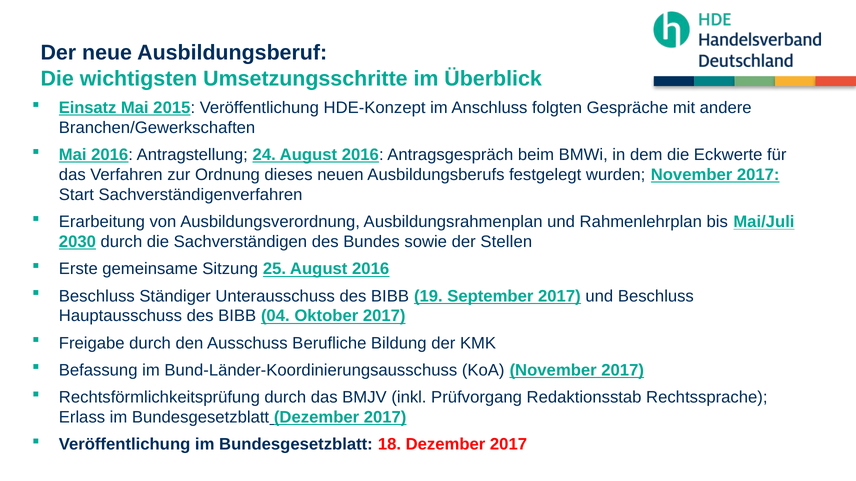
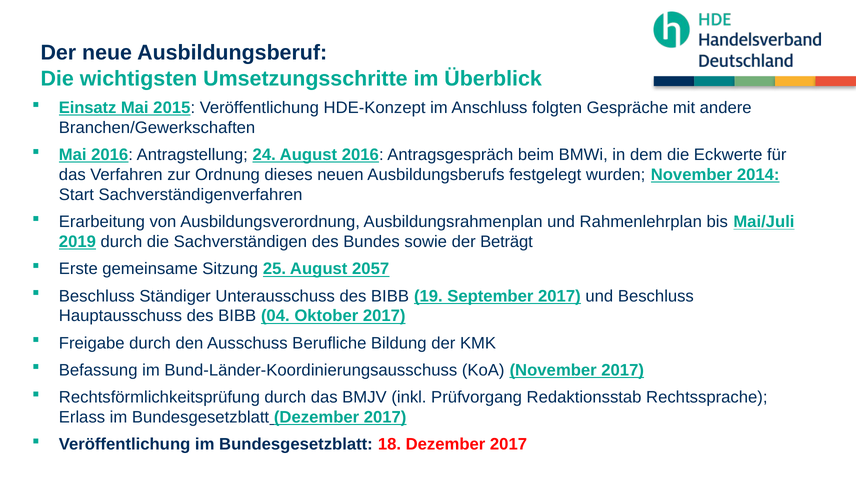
wurden November 2017: 2017 -> 2014 (758, 175)
2030: 2030 -> 2019 (77, 242)
Stellen: Stellen -> Beträgt (506, 242)
25 August 2016: 2016 -> 2057 (371, 269)
